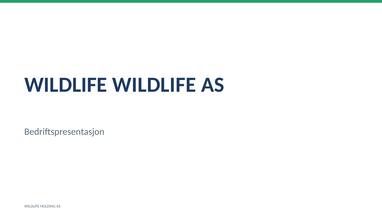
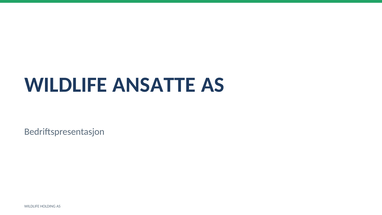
WILDLIFE WILDLIFE: WILDLIFE -> ANSATTE (154, 85)
